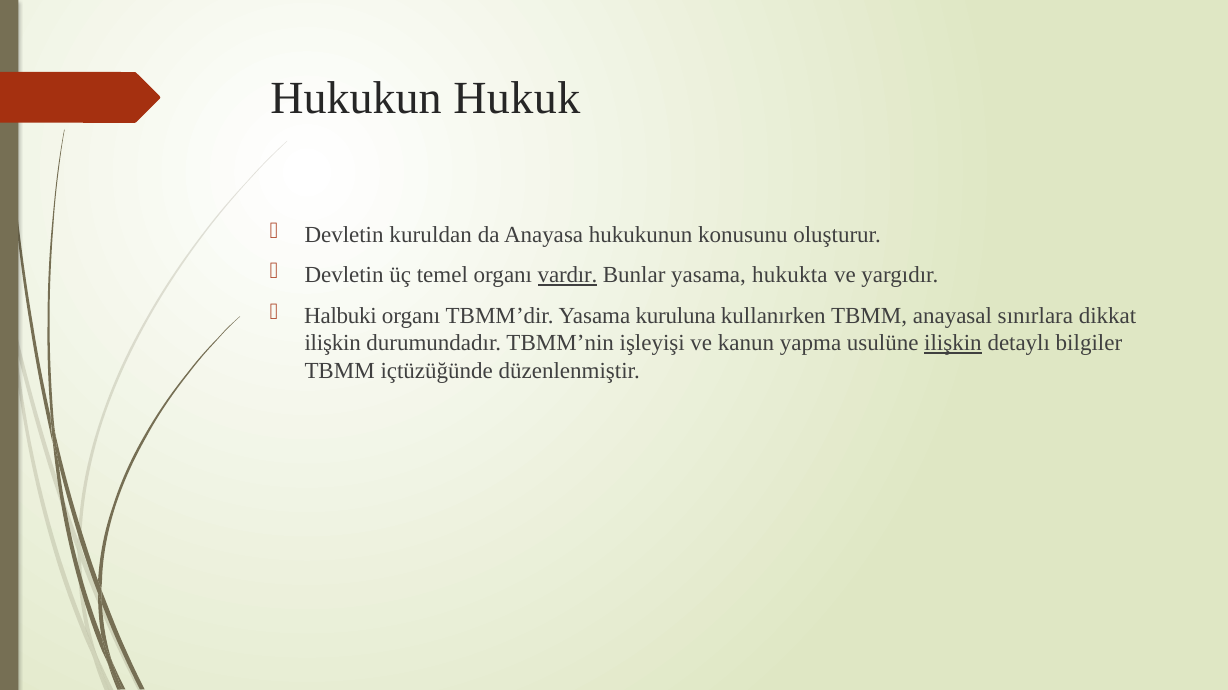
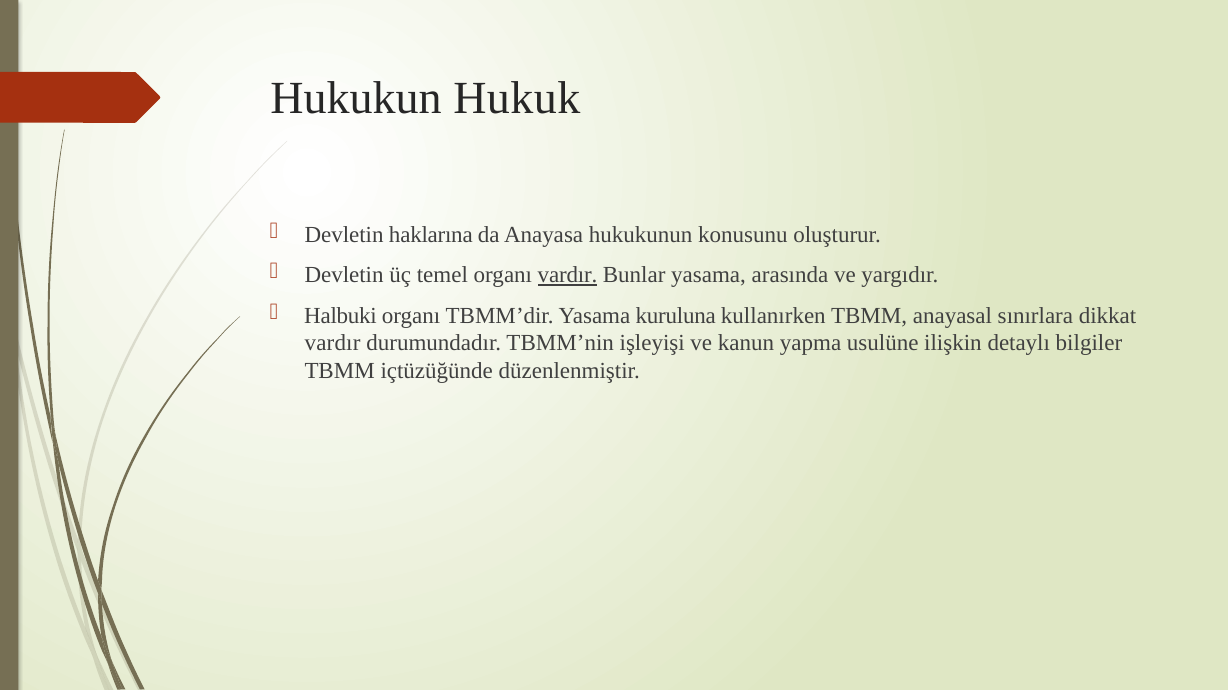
kuruldan: kuruldan -> haklarına (431, 235)
hukukta: hukukta -> arasında (790, 275)
ilişkin: ilişkin -> vardır (333, 343)
ilişkin underline: present -> none (953, 343)
